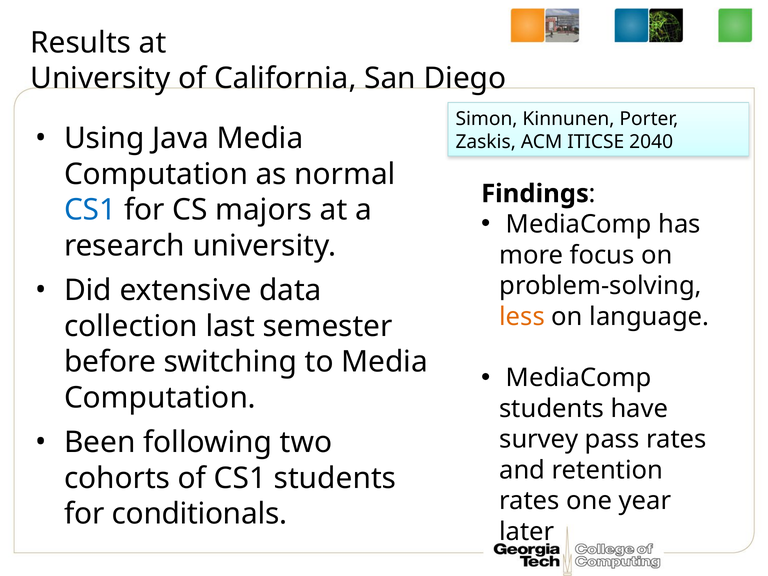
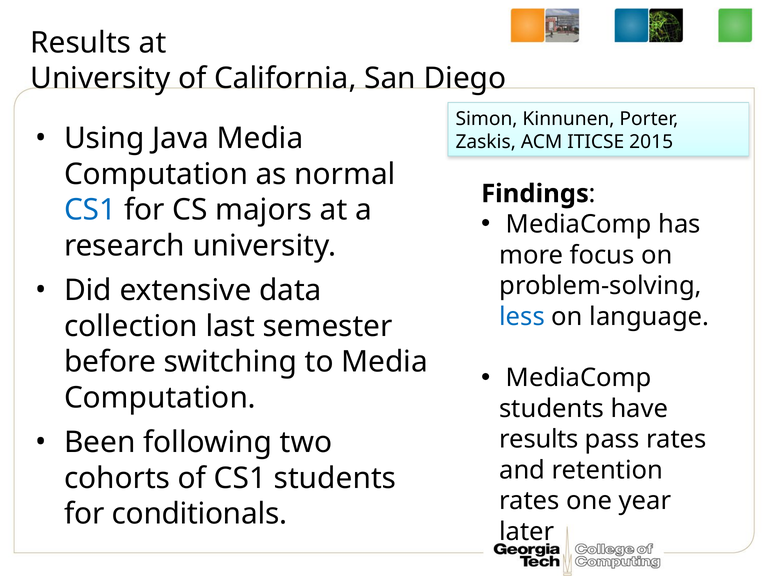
2040: 2040 -> 2015 (651, 142)
less colour: orange -> blue (522, 317)
survey: survey -> results (539, 439)
